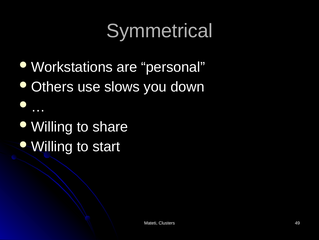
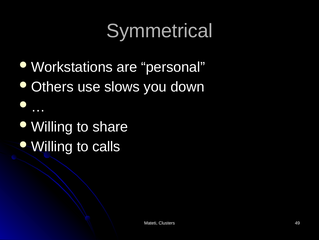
start: start -> calls (106, 146)
